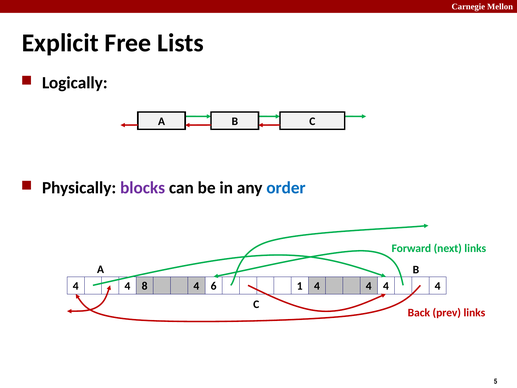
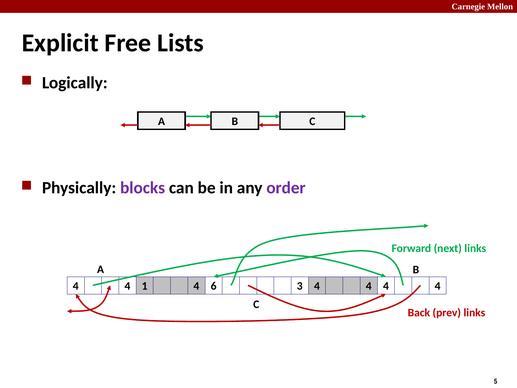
order colour: blue -> purple (286, 188)
8: 8 -> 1 (145, 286)
1: 1 -> 3 (300, 286)
